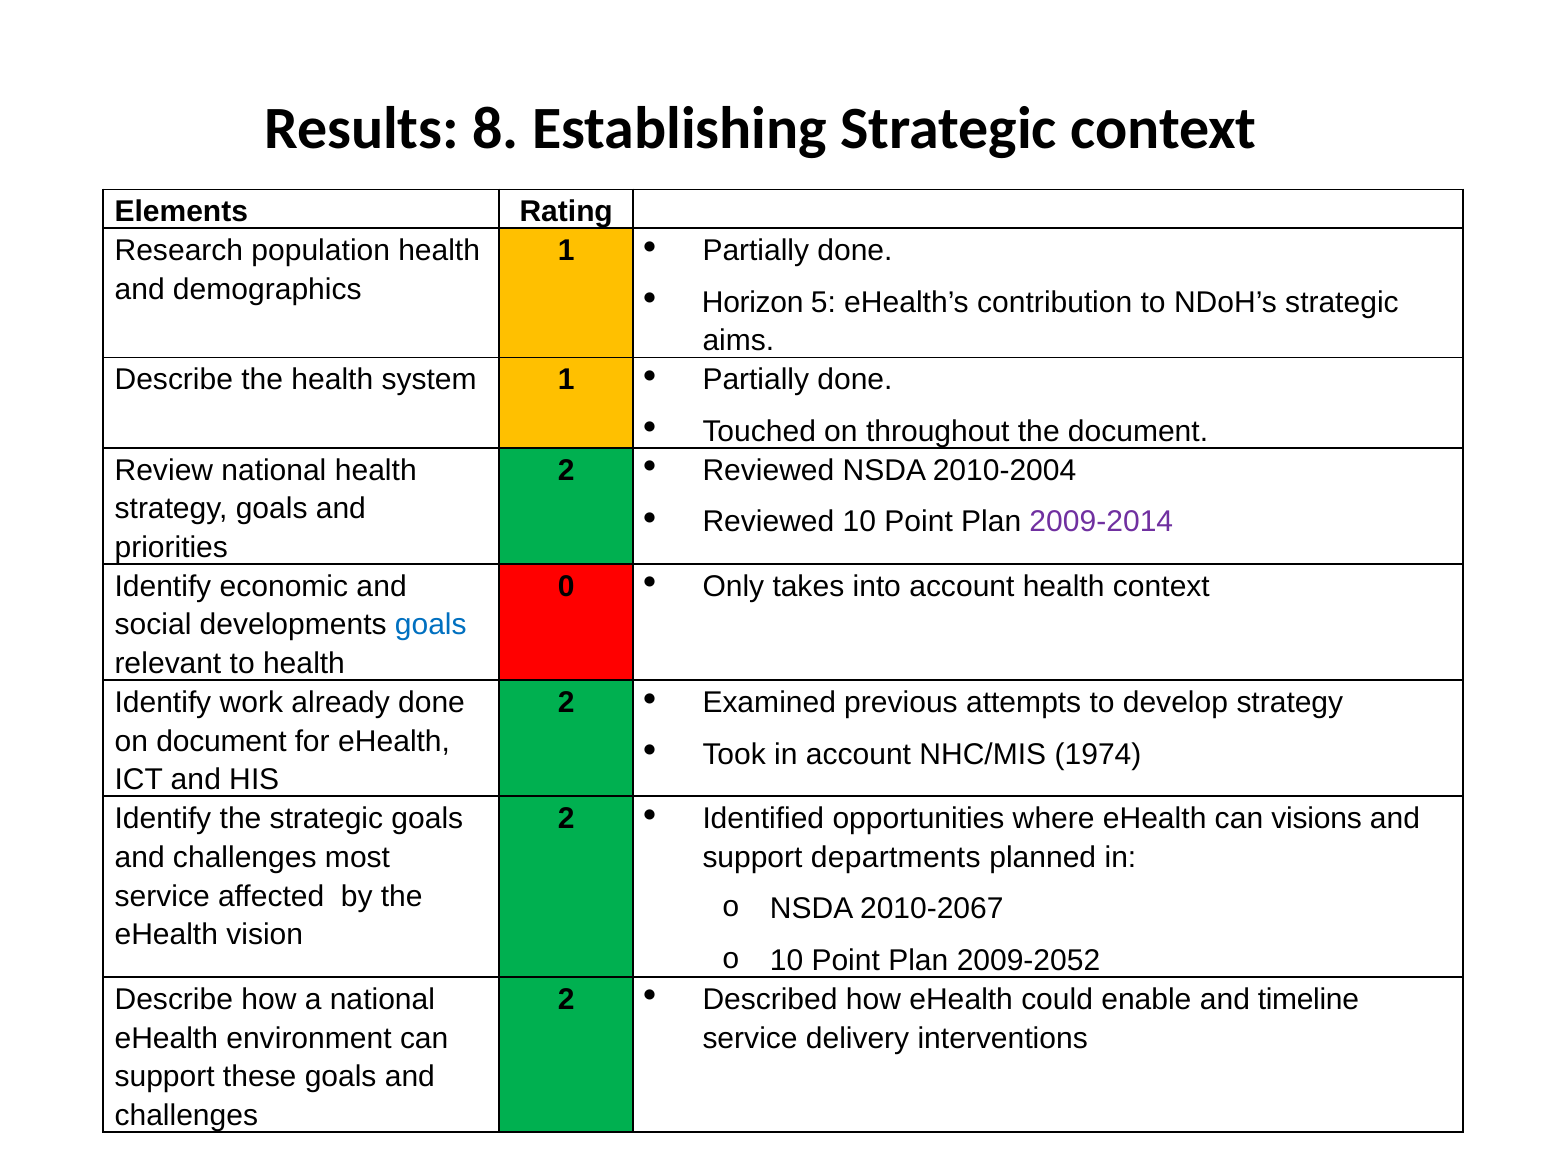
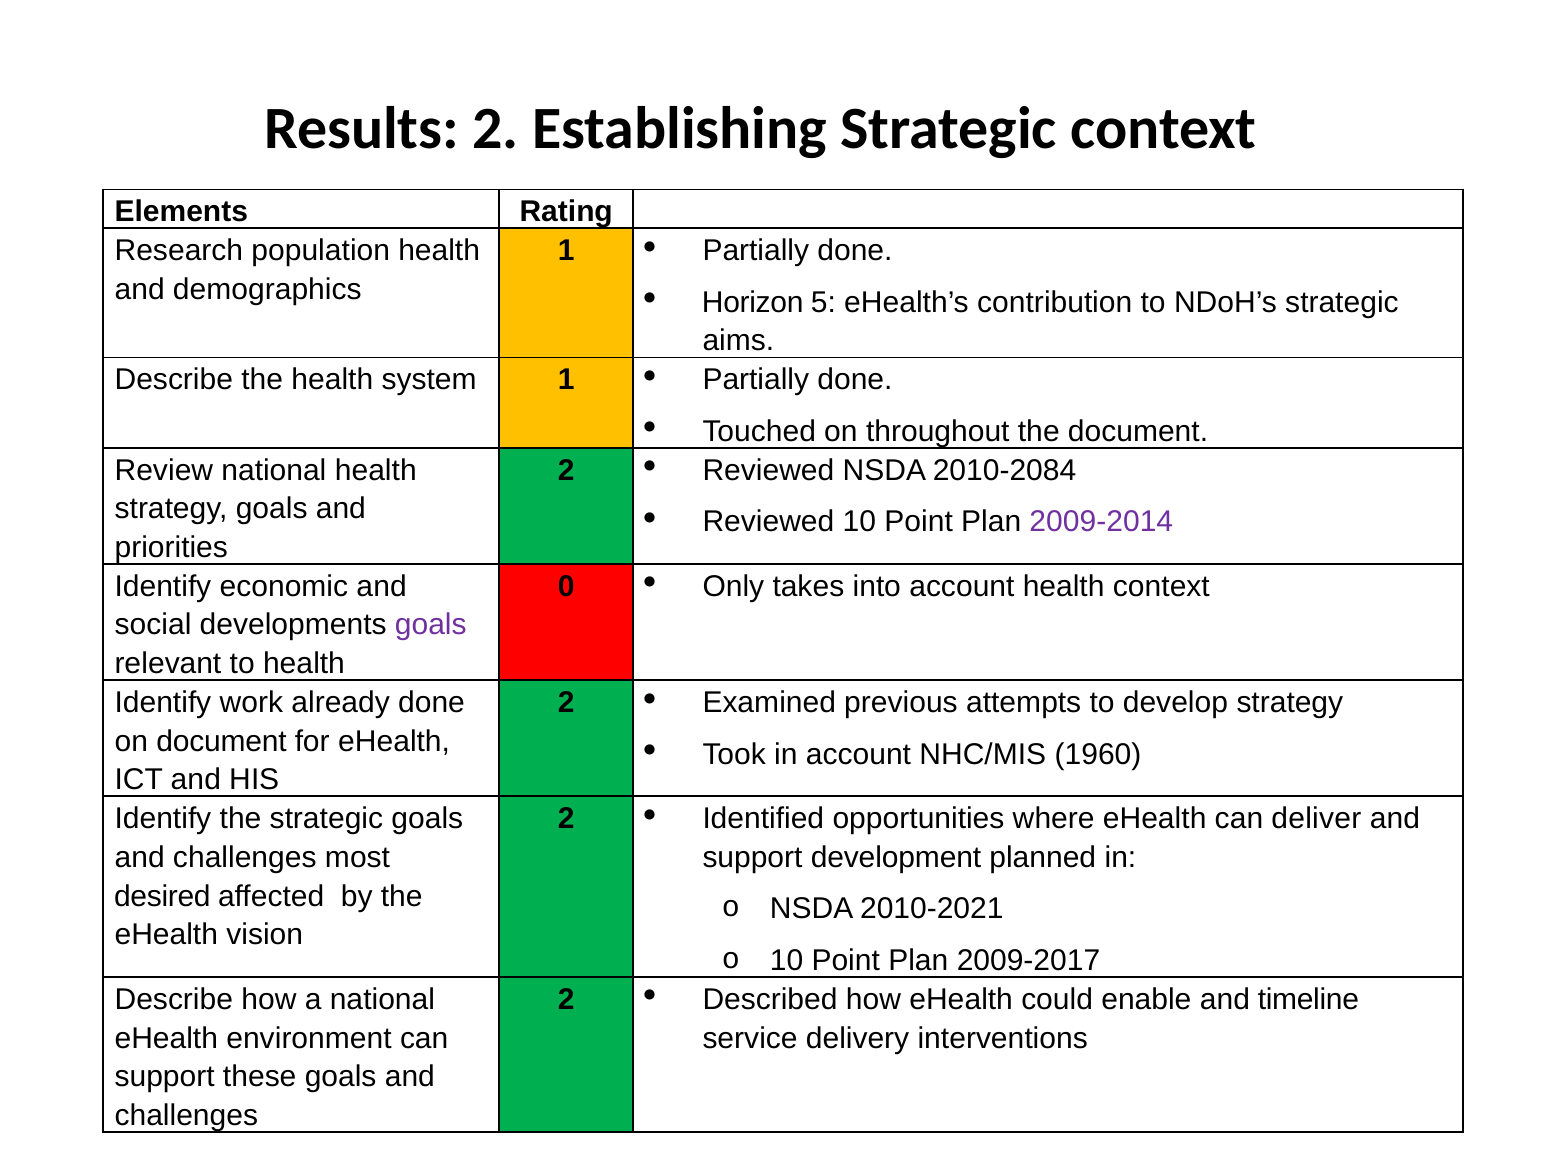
Results 8: 8 -> 2 (496, 129)
2010-2004: 2010-2004 -> 2010-2084 (1005, 470)
goals colour: blue -> purple (431, 625)
1974: 1974 -> 1960 (1098, 754)
visions: visions -> deliver (1316, 819)
departments: departments -> development (896, 858)
service: service -> desired (162, 897)
2010-2067: 2010-2067 -> 2010-2021 (932, 909)
2009-2052: 2009-2052 -> 2009-2017 (1028, 961)
